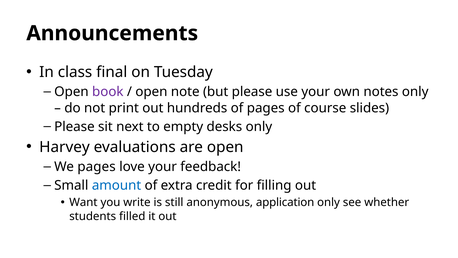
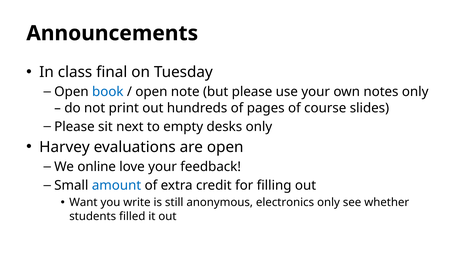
book colour: purple -> blue (108, 92)
We pages: pages -> online (97, 167)
application: application -> electronics (285, 202)
